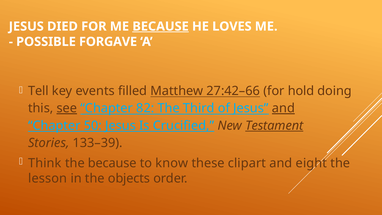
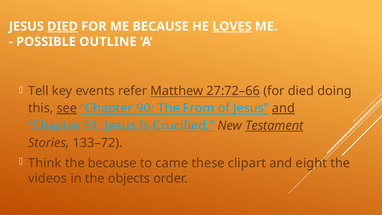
DIED underline: none -> present (62, 26)
BECAUSE underline: present -> none (161, 26)
LOVES underline: none -> present (232, 26)
FORGAVE: FORGAVE -> OUTLINE (108, 42)
filled: filled -> refer (133, 91)
27:42–66: 27:42–66 -> 27:72–66 (233, 91)
for hold: hold -> died (301, 91)
82: 82 -> 90 (145, 108)
Third: Third -> From (199, 108)
50: 50 -> 51 (93, 126)
133–39: 133–39 -> 133–72 (98, 143)
know: know -> came (172, 163)
lesson: lesson -> videos (48, 178)
